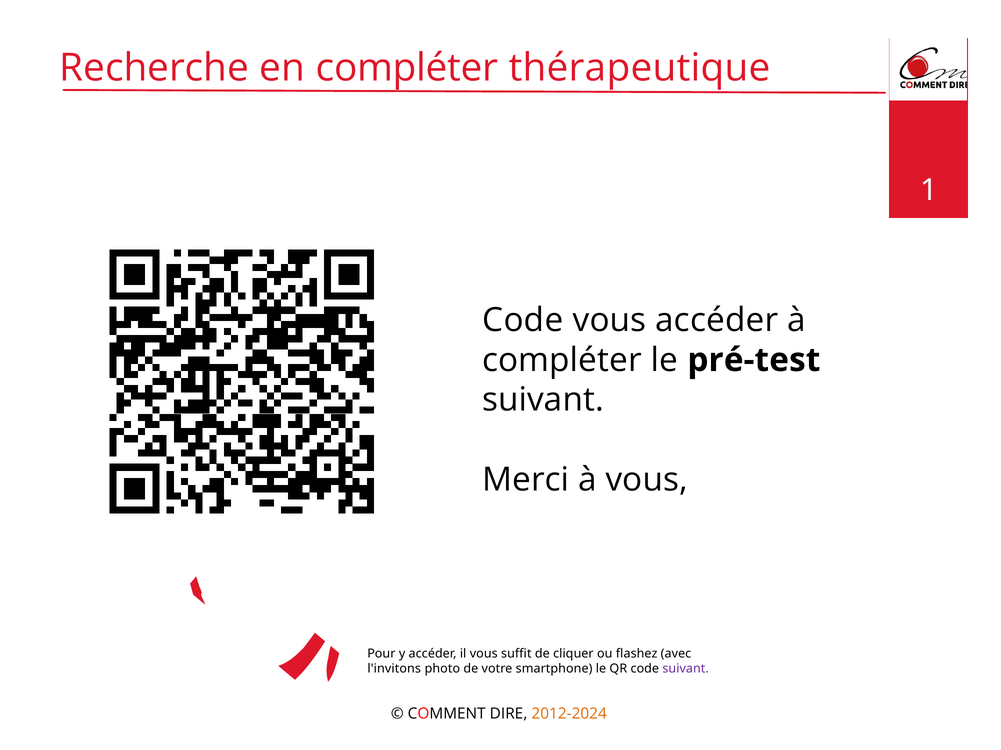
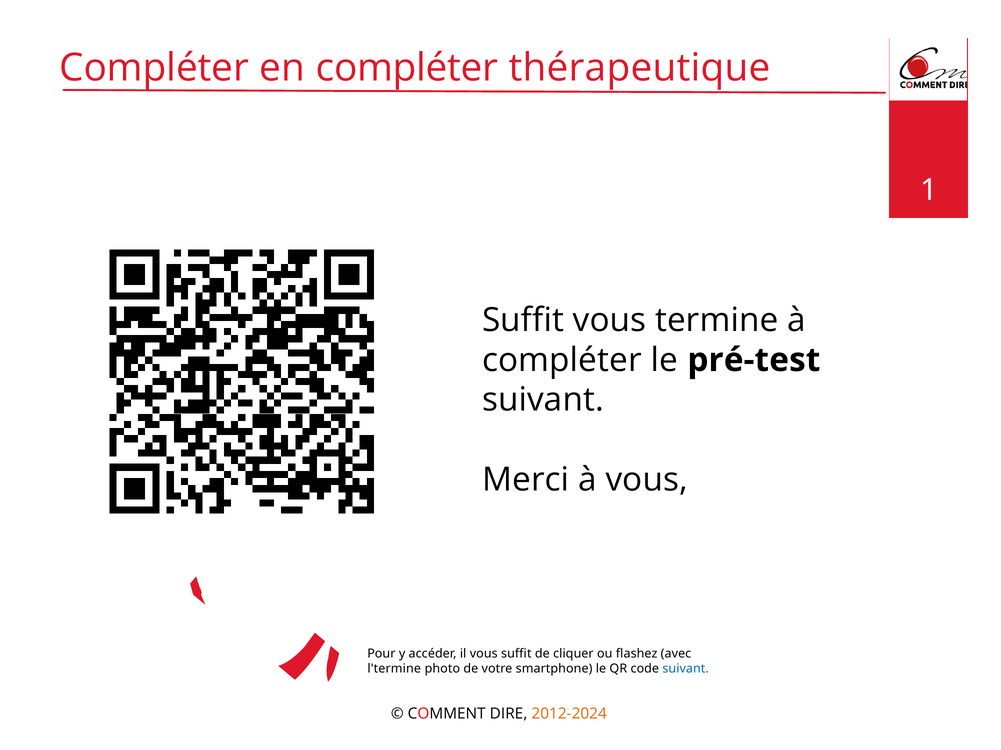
Recherche: Recherche -> Compléter (154, 68)
Code: Code -> Suffit (523, 320)
vous accéder: accéder -> termine (717, 320)
l'invitons: l'invitons -> l'termine (394, 669)
suivant colour: purple -> blue (686, 669)
